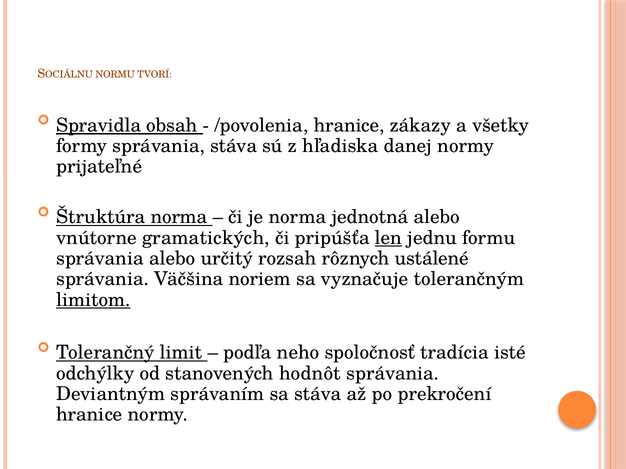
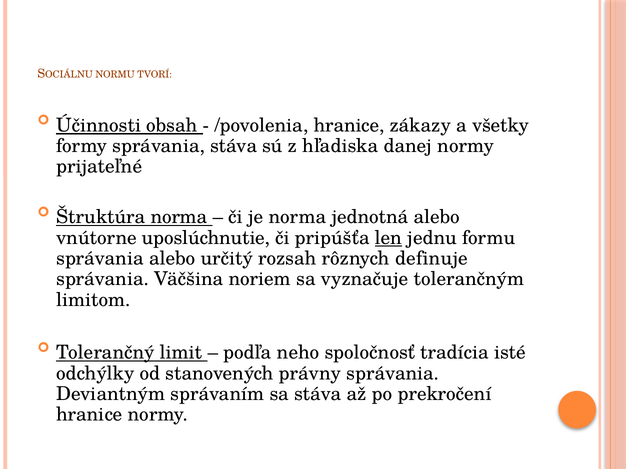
Spravidla: Spravidla -> Účinnosti (99, 125)
gramatických: gramatických -> uposlúchnutie (206, 238)
ustálené: ustálené -> definuje (432, 259)
limitom underline: present -> none (93, 300)
hodnôt: hodnôt -> právny (310, 374)
